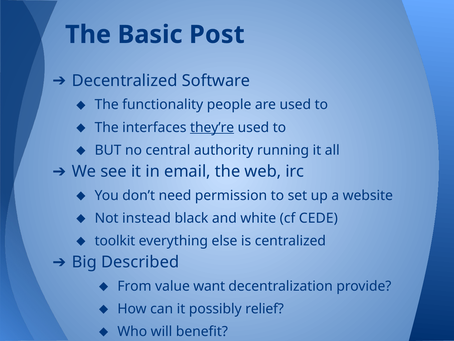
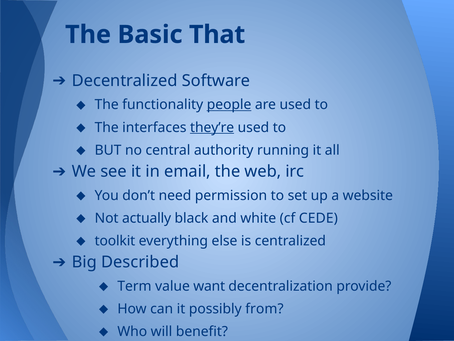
Post: Post -> That (217, 35)
people underline: none -> present (229, 105)
instead: instead -> actually (147, 218)
From: From -> Term (134, 286)
relief: relief -> from (264, 308)
